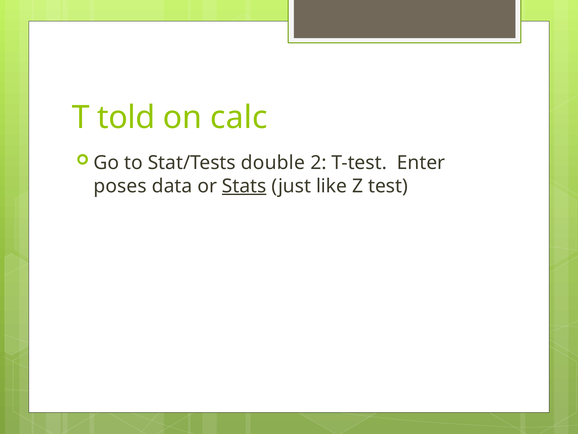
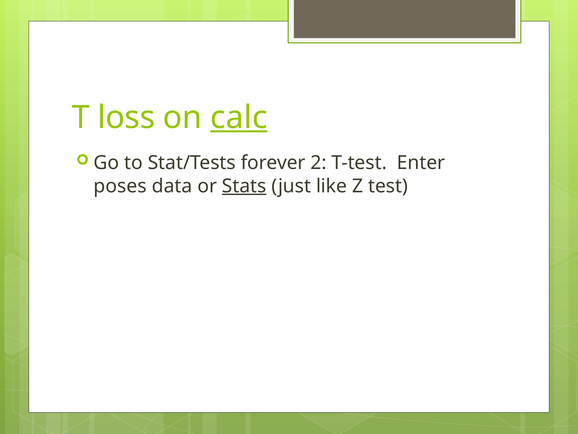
told: told -> loss (126, 117)
calc underline: none -> present (239, 117)
double: double -> forever (273, 163)
